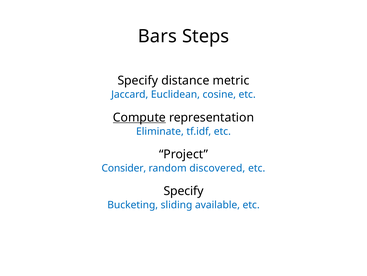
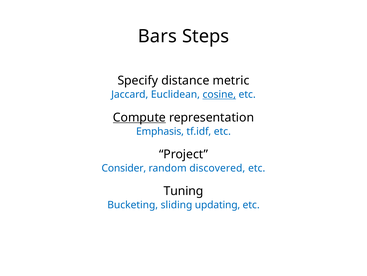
cosine underline: none -> present (219, 94)
Eliminate: Eliminate -> Emphasis (160, 131)
Specify: Specify -> Tuning (184, 191)
available: available -> updating (218, 204)
